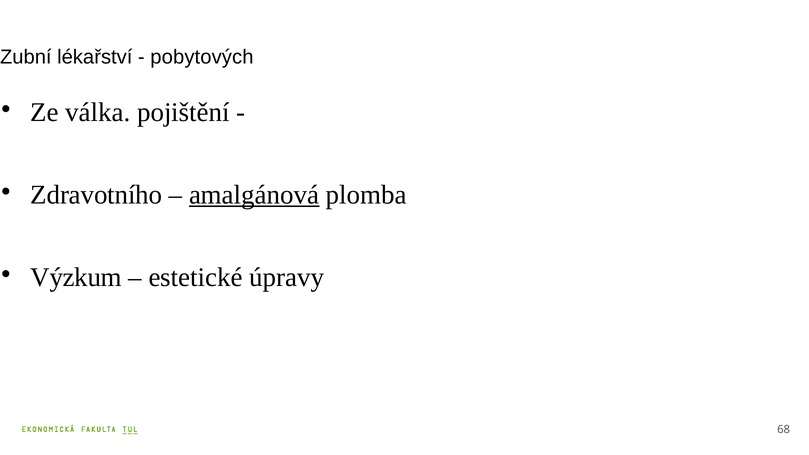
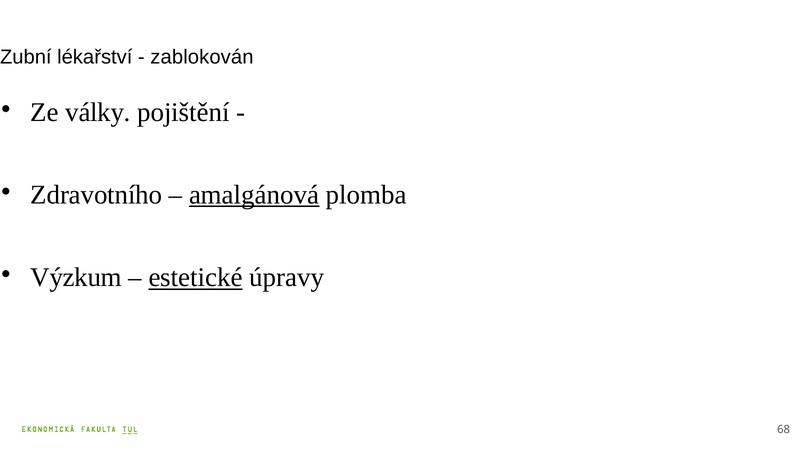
pobytových: pobytových -> zablokován (202, 57)
válka: válka -> války (98, 112)
estetické underline: none -> present (196, 278)
